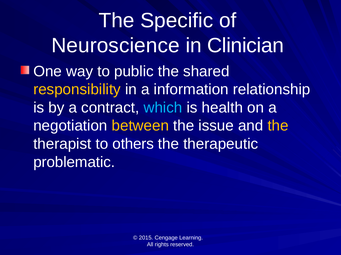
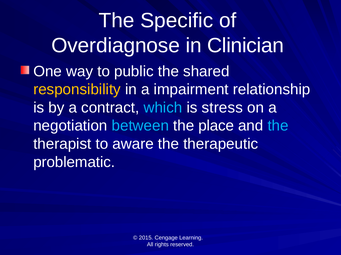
Neuroscience: Neuroscience -> Overdiagnose (116, 46)
information: information -> impairment (191, 90)
health: health -> stress (222, 108)
between colour: yellow -> light blue (140, 126)
issue: issue -> place (216, 126)
the colour: yellow -> light blue (278, 126)
others: others -> aware (133, 144)
